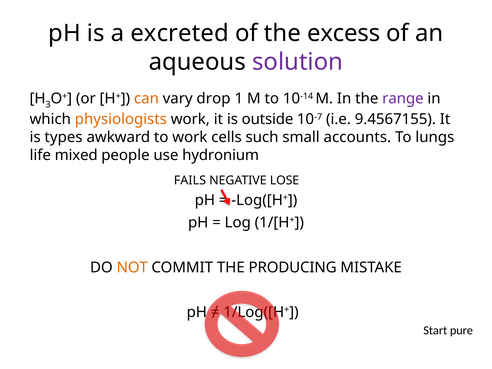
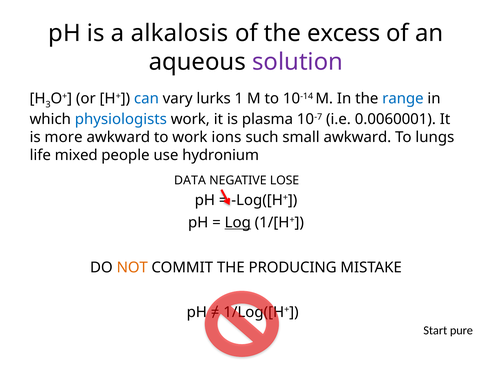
excreted: excreted -> alkalosis (180, 33)
can colour: orange -> blue (146, 99)
drop: drop -> lurks (214, 99)
range colour: purple -> blue (403, 99)
physiologists colour: orange -> blue (121, 119)
outside: outside -> plasma (267, 119)
9.4567155: 9.4567155 -> 0.0060001 (395, 119)
types: types -> more (64, 137)
cells: cells -> ions (226, 137)
small accounts: accounts -> awkward (357, 137)
FAILS: FAILS -> DATA (190, 180)
Log underline: none -> present (238, 223)
